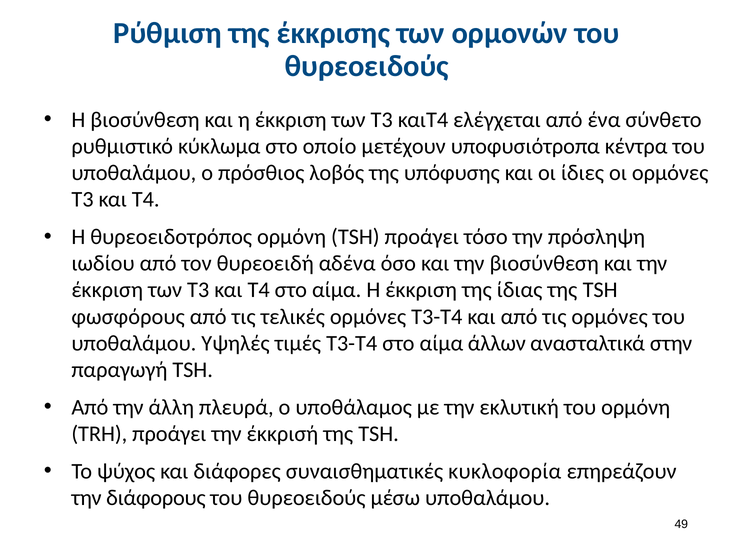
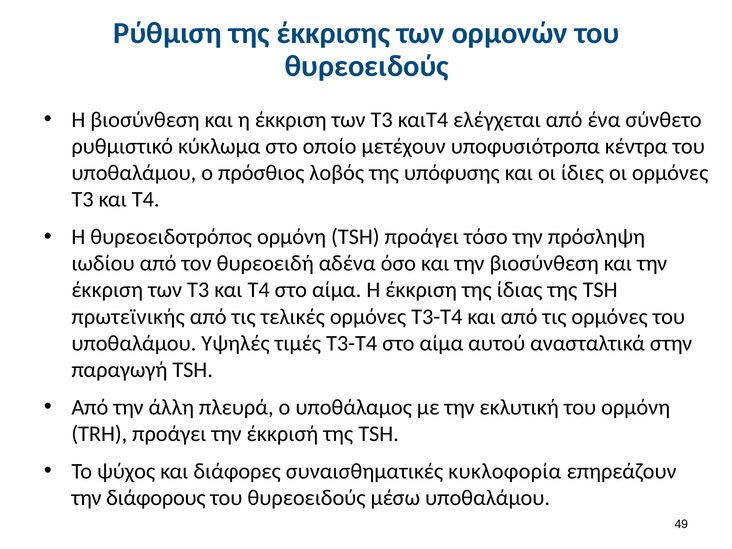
φωσφόρους: φωσφόρους -> πρωτεϊνικής (128, 317)
άλλων: άλλων -> αυτού (497, 343)
